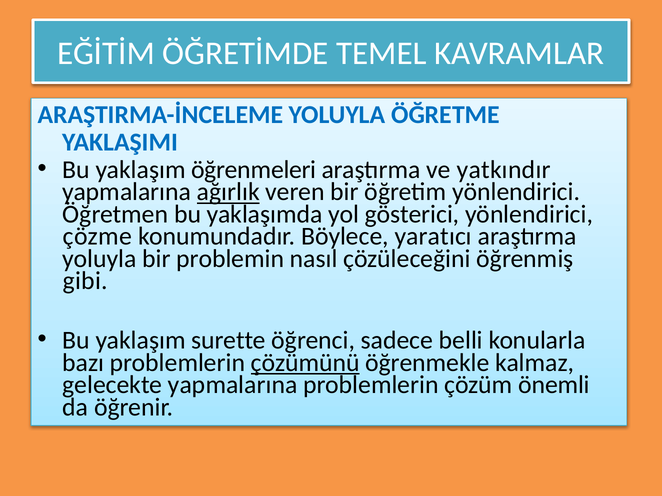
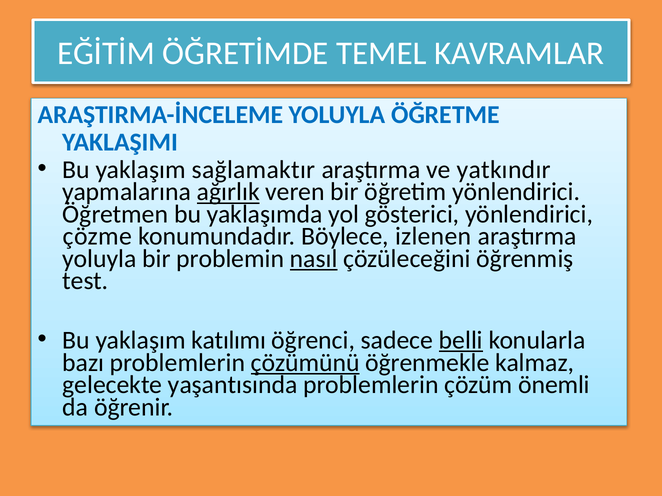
öğrenmeleri: öğrenmeleri -> sağlamaktır (253, 170)
yaratıcı: yaratıcı -> izlenen (433, 237)
nasıl underline: none -> present (314, 259)
gibi: gibi -> test (85, 281)
surette: surette -> katılımı (229, 341)
belli underline: none -> present (461, 341)
gelecekte yapmalarına: yapmalarına -> yaşantısında (233, 385)
